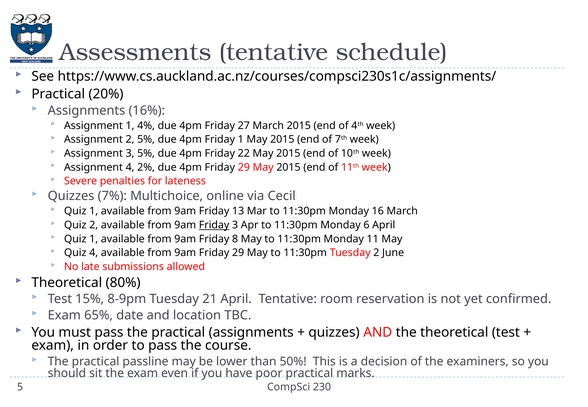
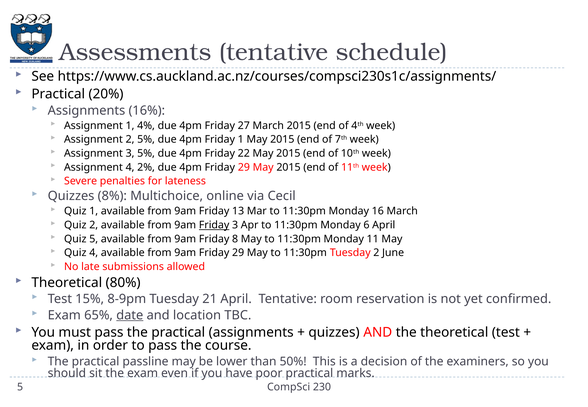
7%: 7% -> 8% (112, 196)
1: 1 -> 5 (94, 239)
date underline: none -> present (130, 315)
